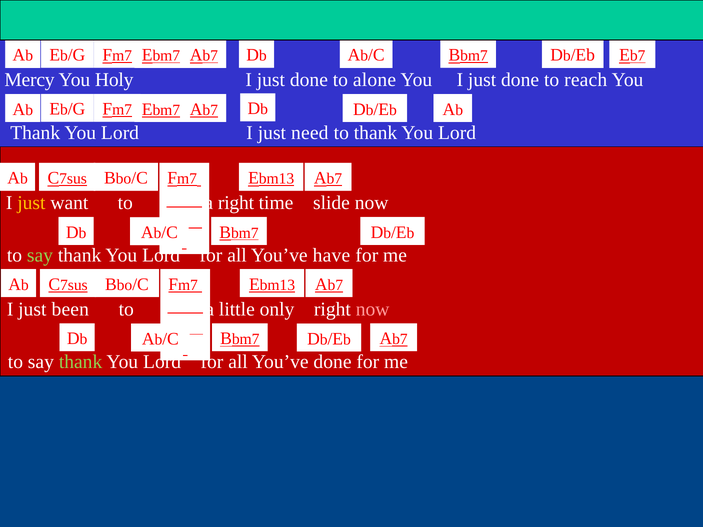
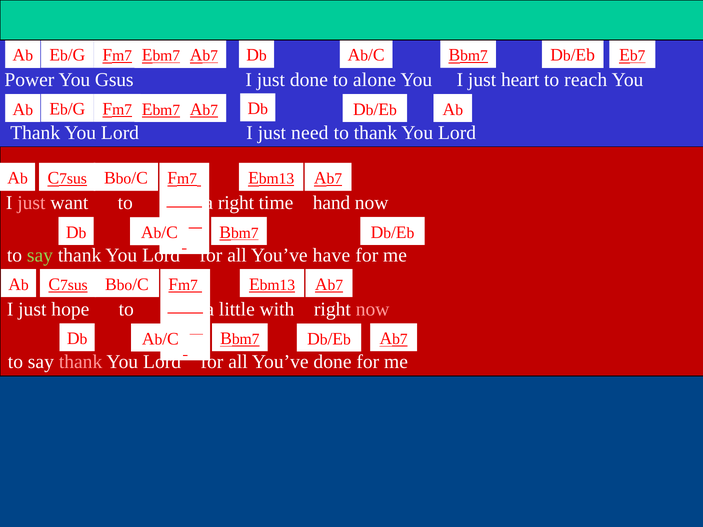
Mercy: Mercy -> Power (29, 80)
Holy: Holy -> Gsus (114, 80)
You I just done: done -> heart (520, 80)
just colour: yellow -> pink (31, 203)
slide: slide -> hand (332, 203)
been: been -> hope (70, 309)
only: only -> with (277, 309)
thank colour: light green -> pink (81, 362)
